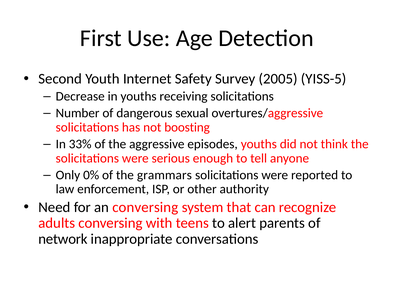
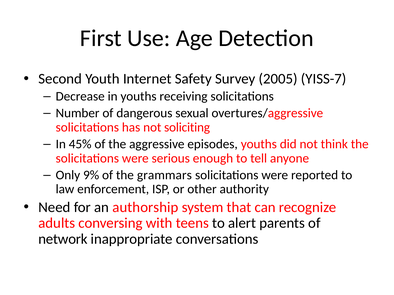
YISS-5: YISS-5 -> YISS-7 (324, 79)
boosting: boosting -> soliciting (187, 128)
33%: 33% -> 45% (80, 144)
0%: 0% -> 9% (91, 175)
an conversing: conversing -> authorship (145, 207)
